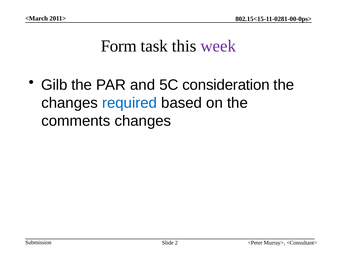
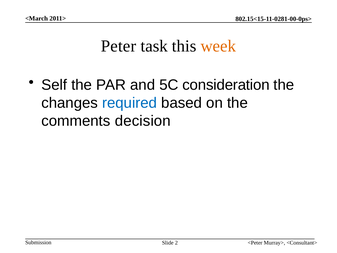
Form: Form -> Peter (119, 46)
week colour: purple -> orange (218, 46)
Gilb: Gilb -> Self (54, 85)
comments changes: changes -> decision (143, 121)
